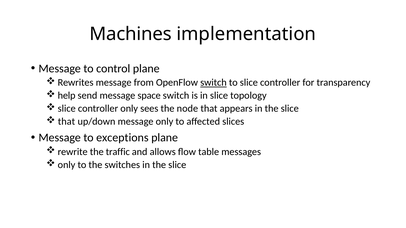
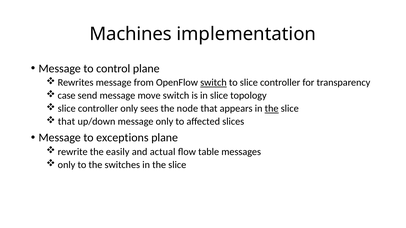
help: help -> case (67, 96)
space: space -> move (149, 96)
the underline: none -> present (272, 109)
traffic: traffic -> easily (118, 152)
allows: allows -> actual (163, 152)
